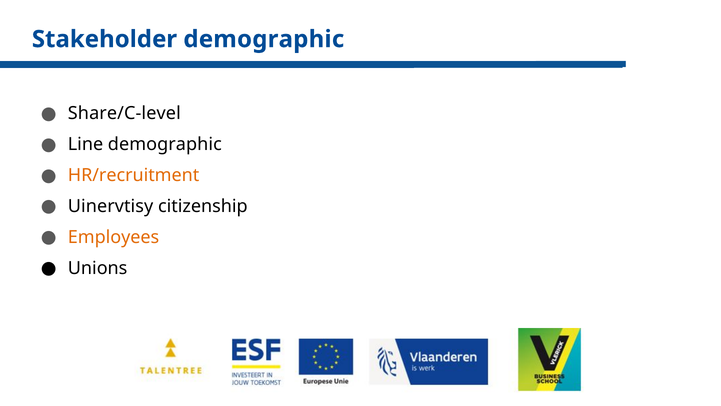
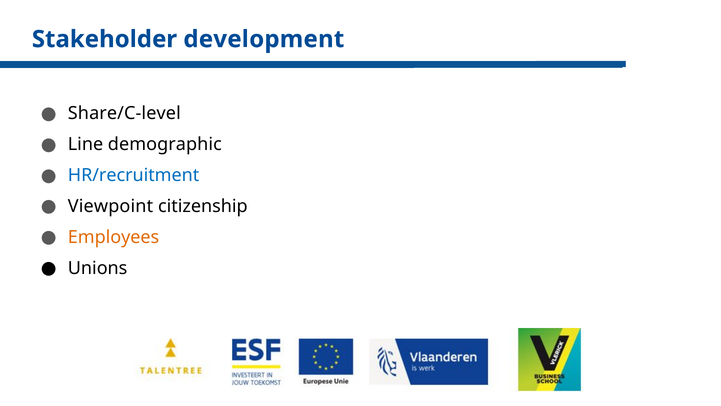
Stakeholder demographic: demographic -> development (264, 39)
HR/recruitment colour: orange -> blue (134, 175)
Uinervtisy: Uinervtisy -> Viewpoint (110, 206)
